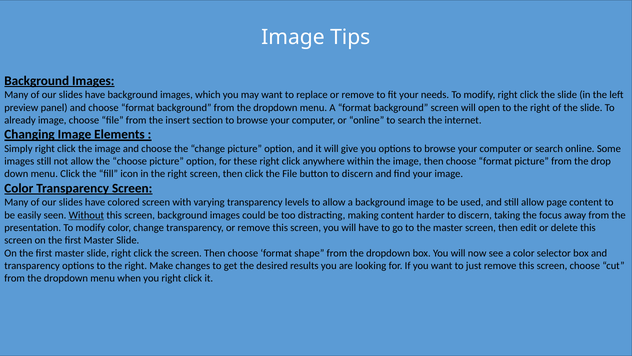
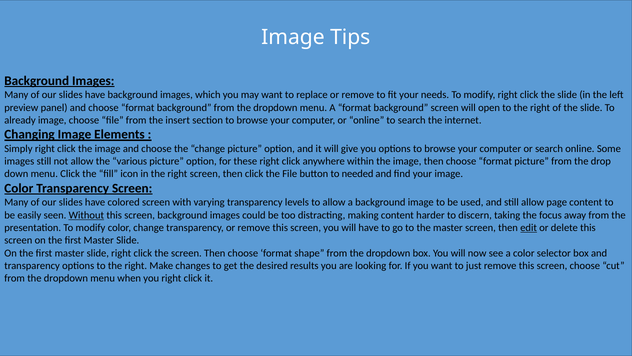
the choose: choose -> various (130, 161)
button to discern: discern -> needed (358, 174)
edit underline: none -> present (529, 227)
